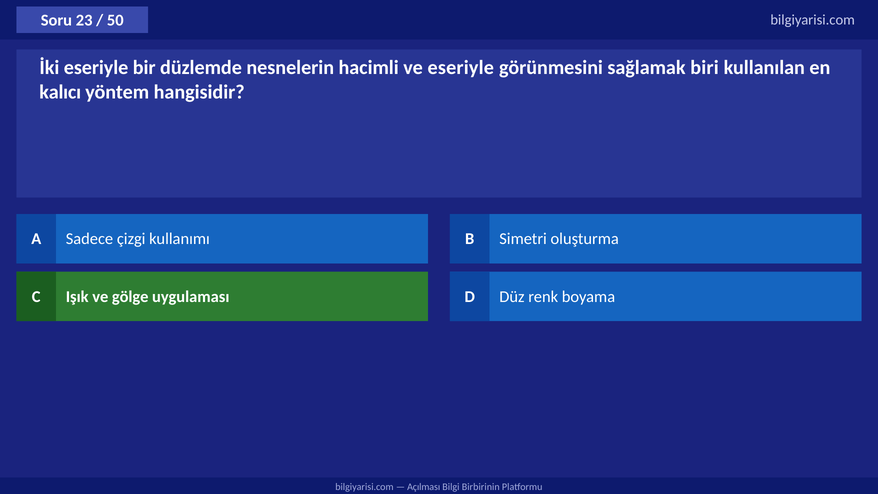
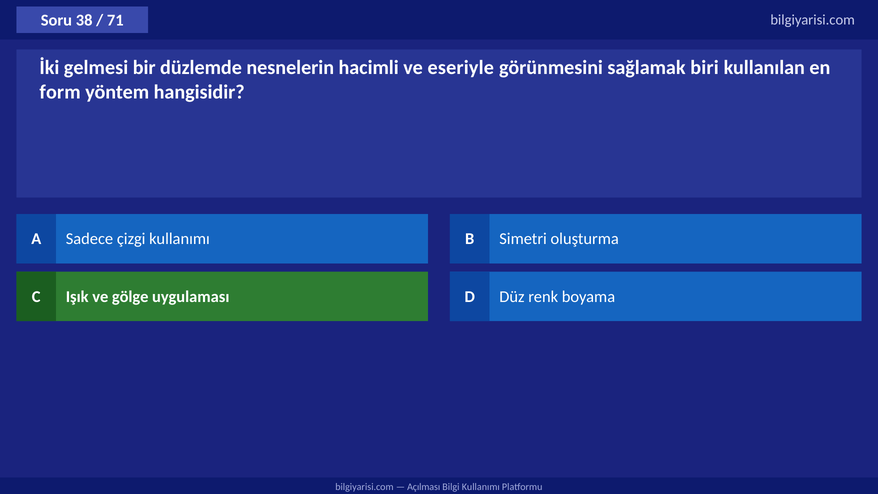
23: 23 -> 38 (84, 20)
50: 50 -> 71 (115, 20)
İki eseriyle: eseriyle -> gelmesi (96, 68)
kalıcı: kalıcı -> form (60, 92)
Bilgi Birbirinin: Birbirinin -> Kullanımı (481, 487)
